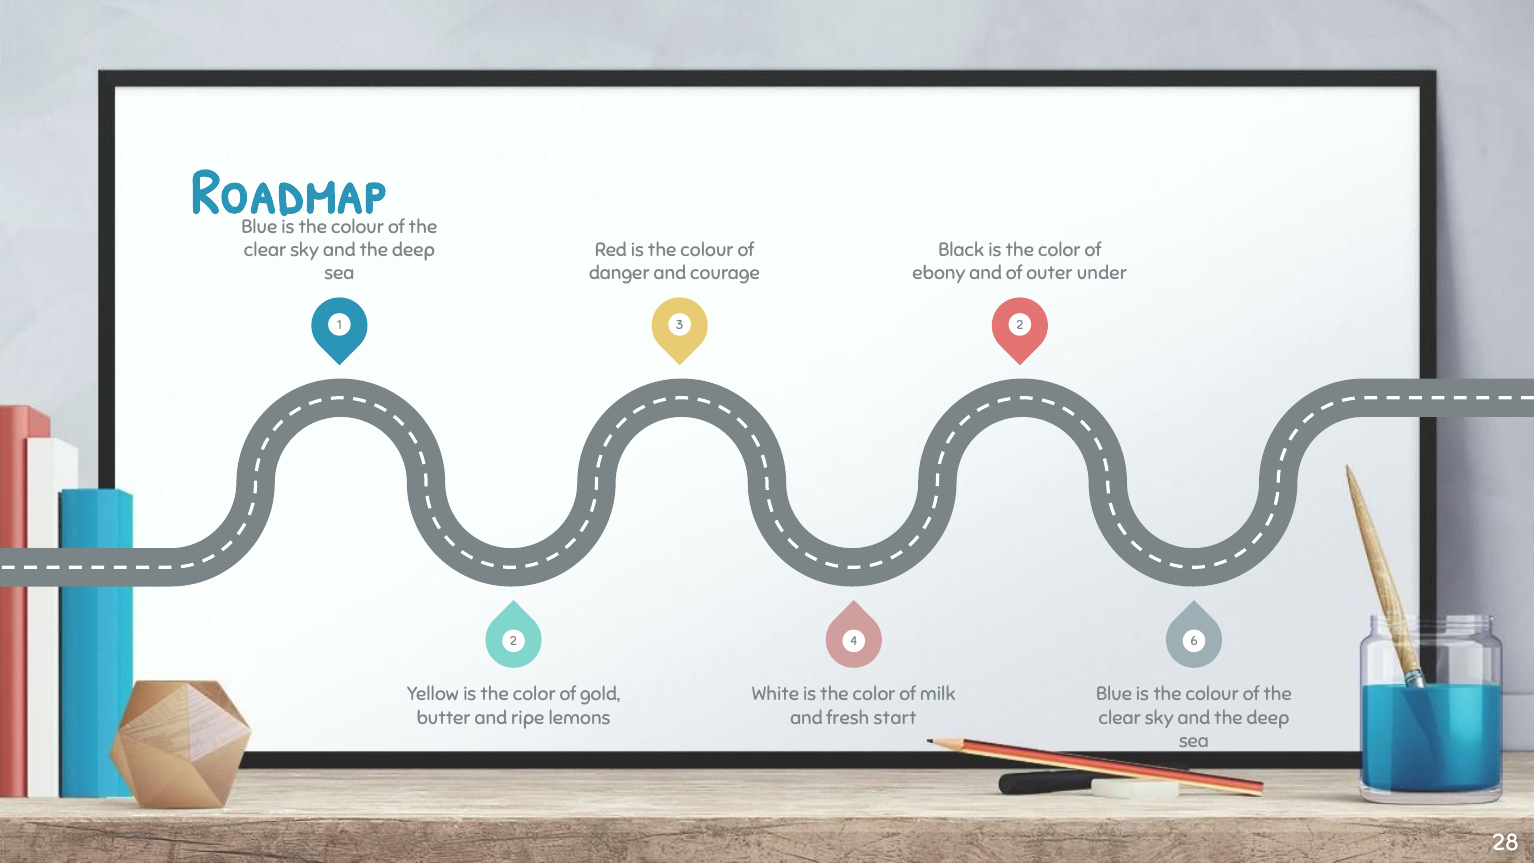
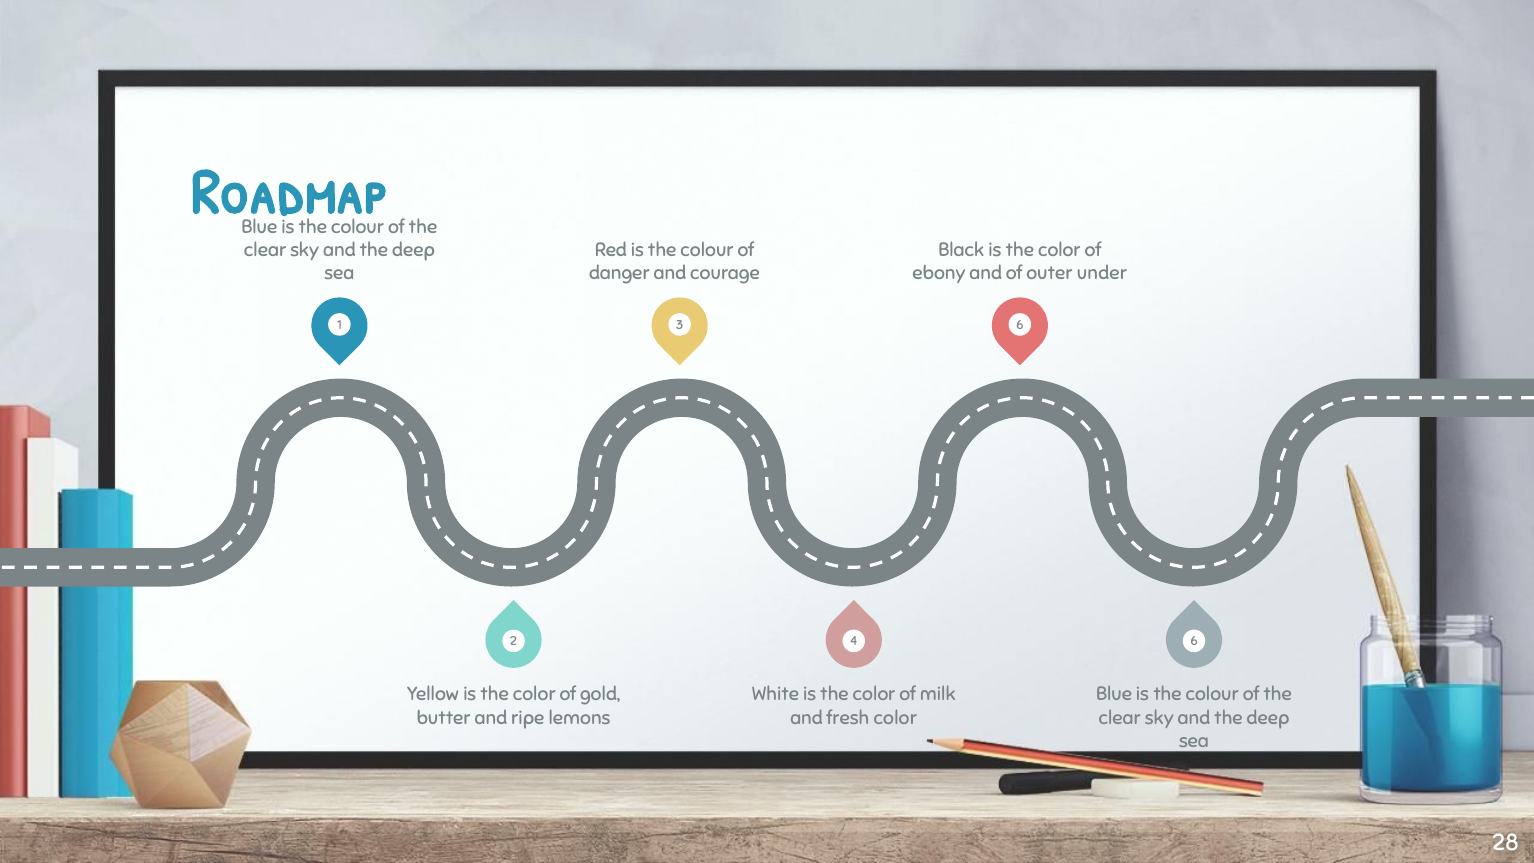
3 2: 2 -> 6 (1020, 325)
fresh start: start -> color (895, 718)
